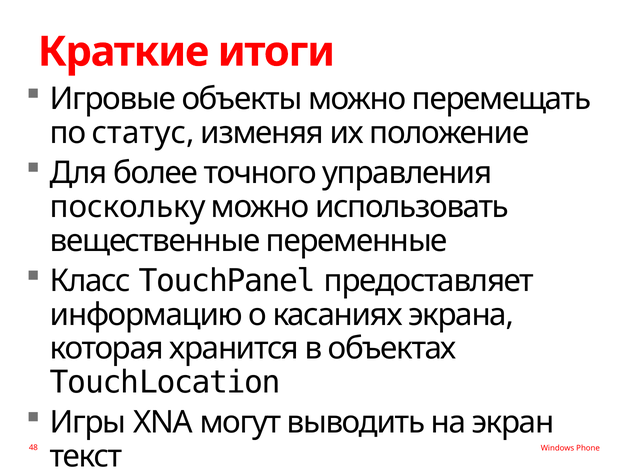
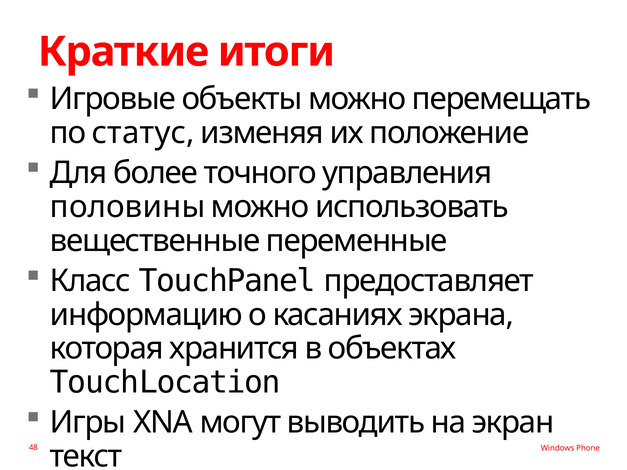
поскольку: поскольку -> половины (128, 207)
